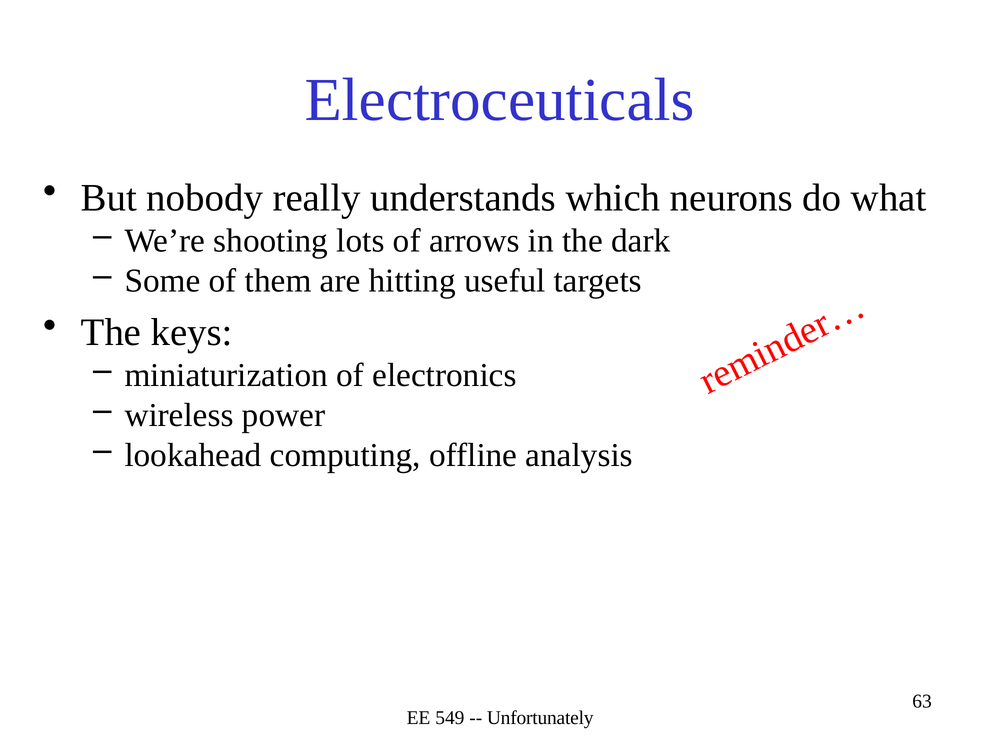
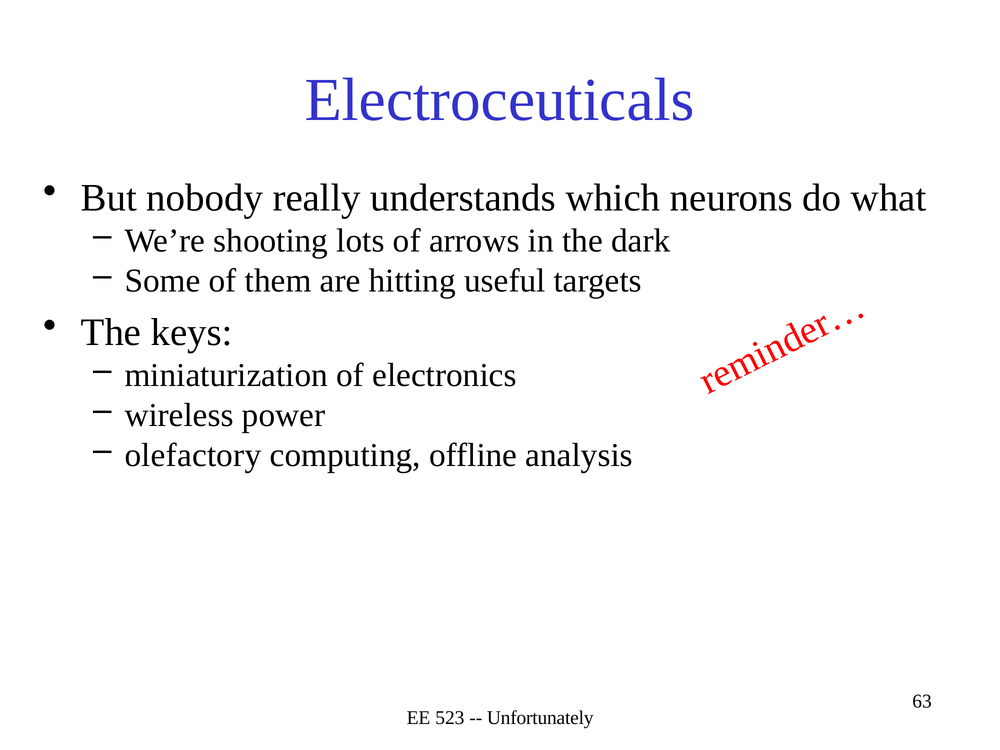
lookahead: lookahead -> olefactory (193, 455)
549: 549 -> 523 (450, 718)
